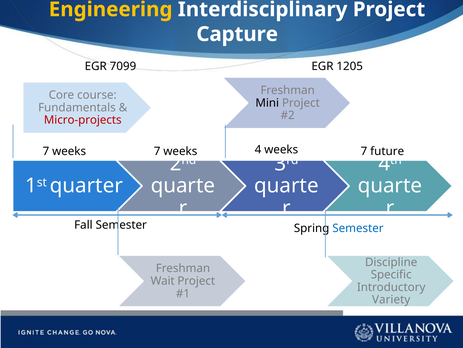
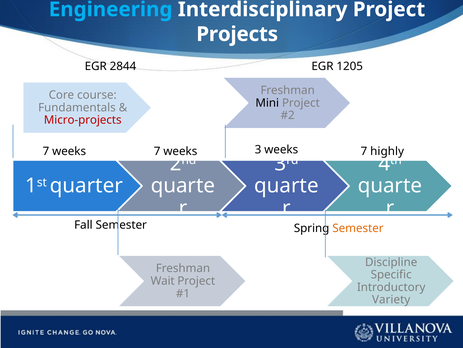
Engineering colour: yellow -> light blue (111, 9)
Capture: Capture -> Projects (237, 34)
7099: 7099 -> 2844 (123, 66)
4: 4 -> 3 (258, 149)
future: future -> highly (387, 151)
Semester colour: blue -> orange (358, 228)
